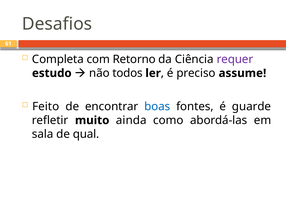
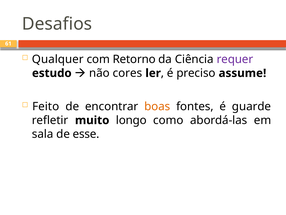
Completa: Completa -> Qualquer (58, 59)
todos: todos -> cores (127, 73)
boas colour: blue -> orange (157, 106)
ainda: ainda -> longo (131, 120)
qual: qual -> esse (86, 134)
